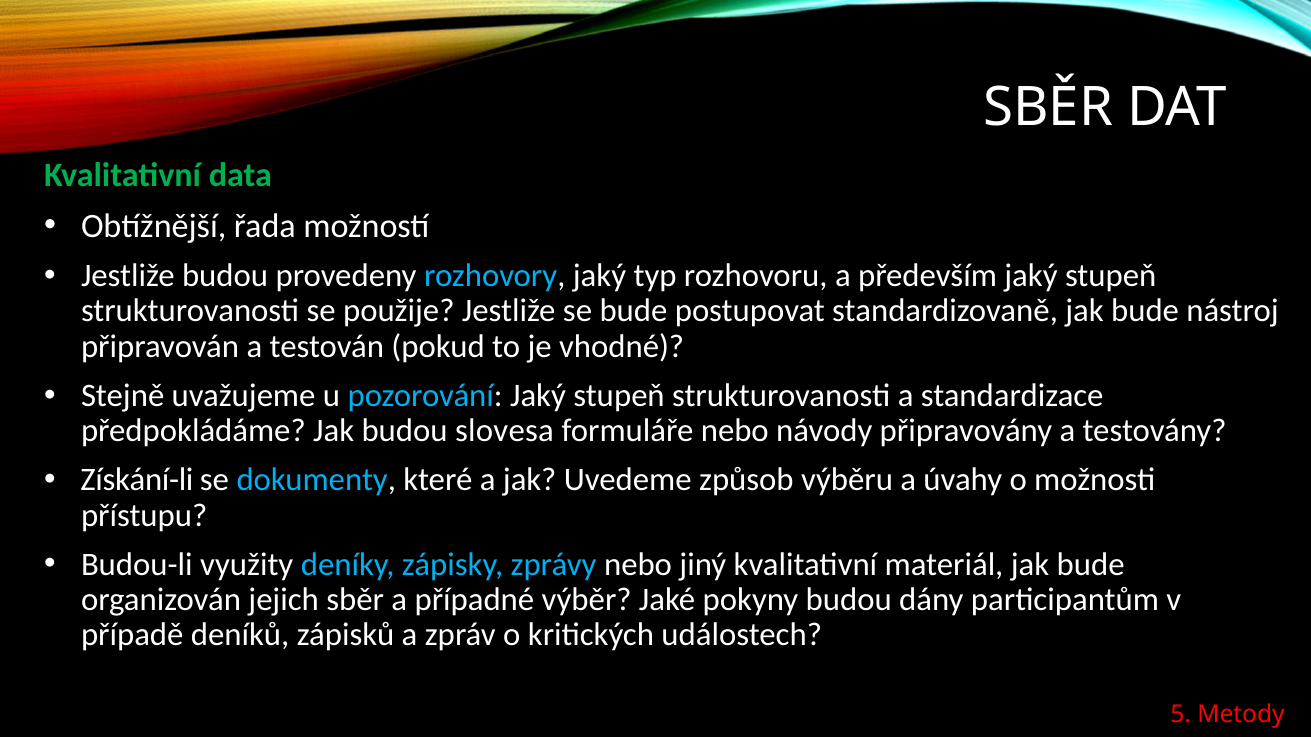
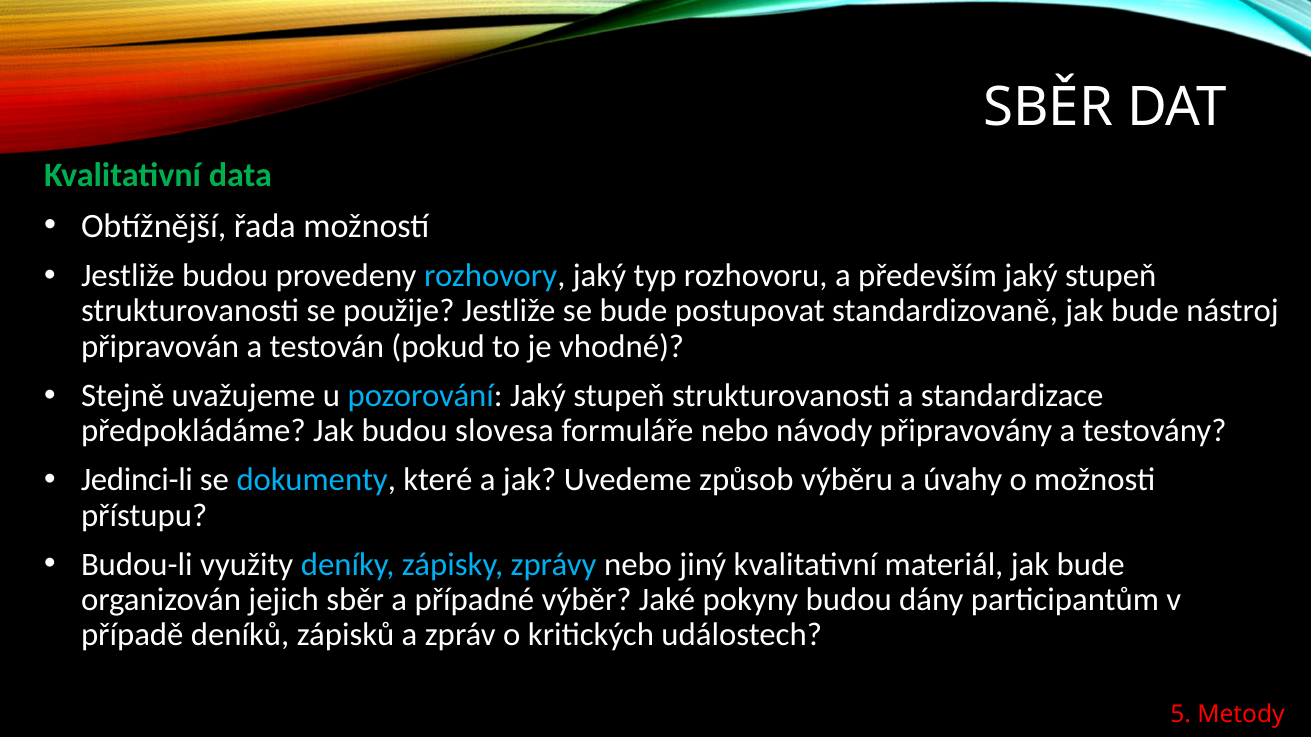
Získání-li: Získání-li -> Jedinci-li (137, 480)
